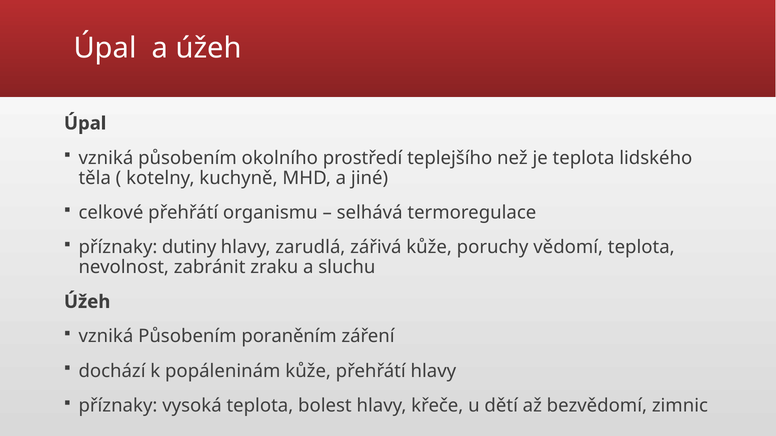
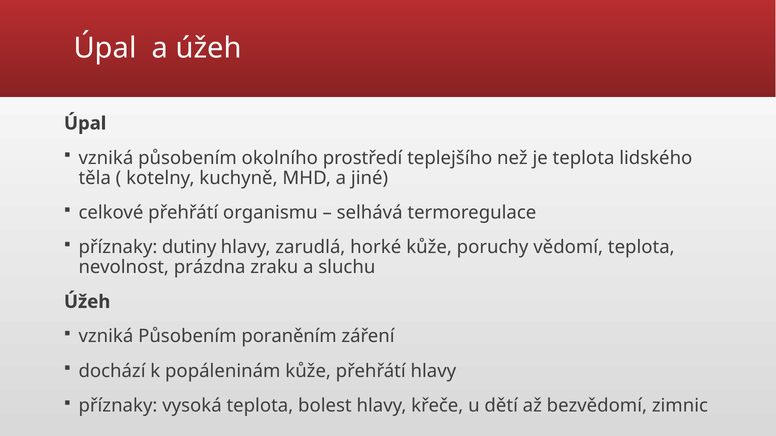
zářivá: zářivá -> horké (376, 247)
zabránit: zabránit -> prázdna (210, 267)
